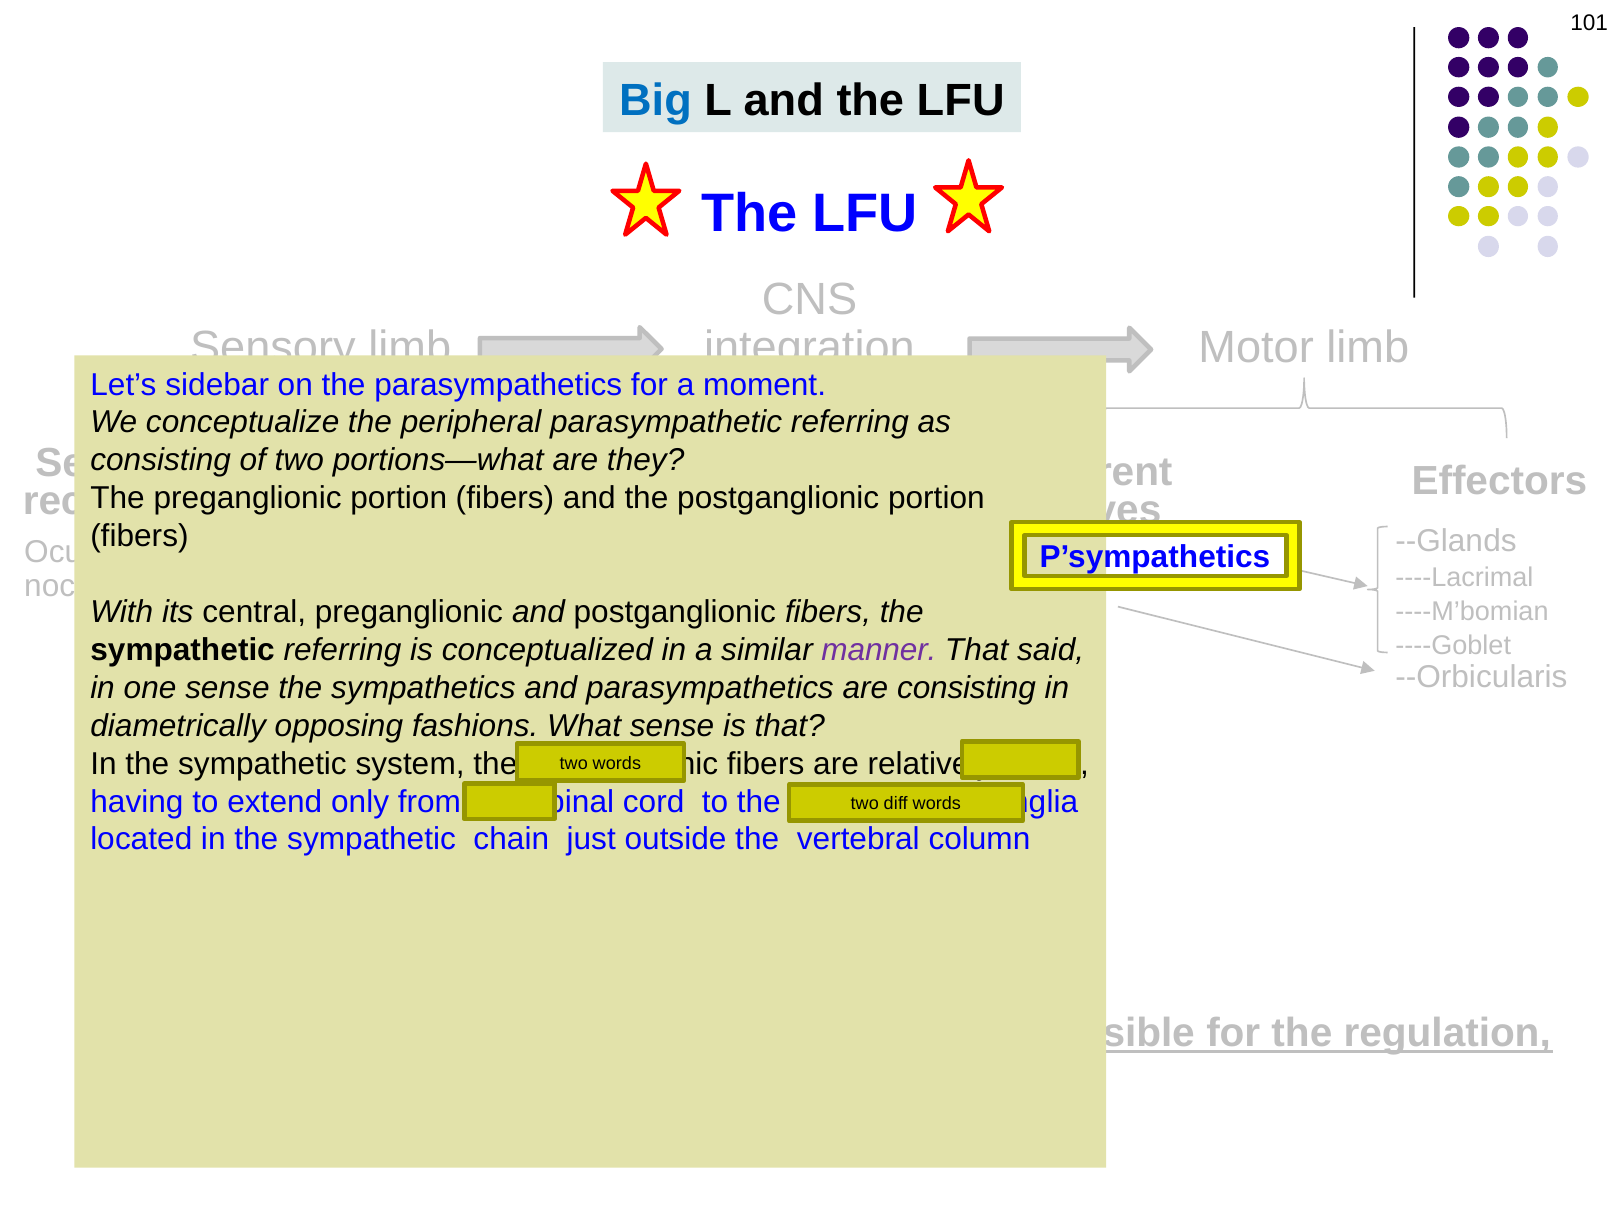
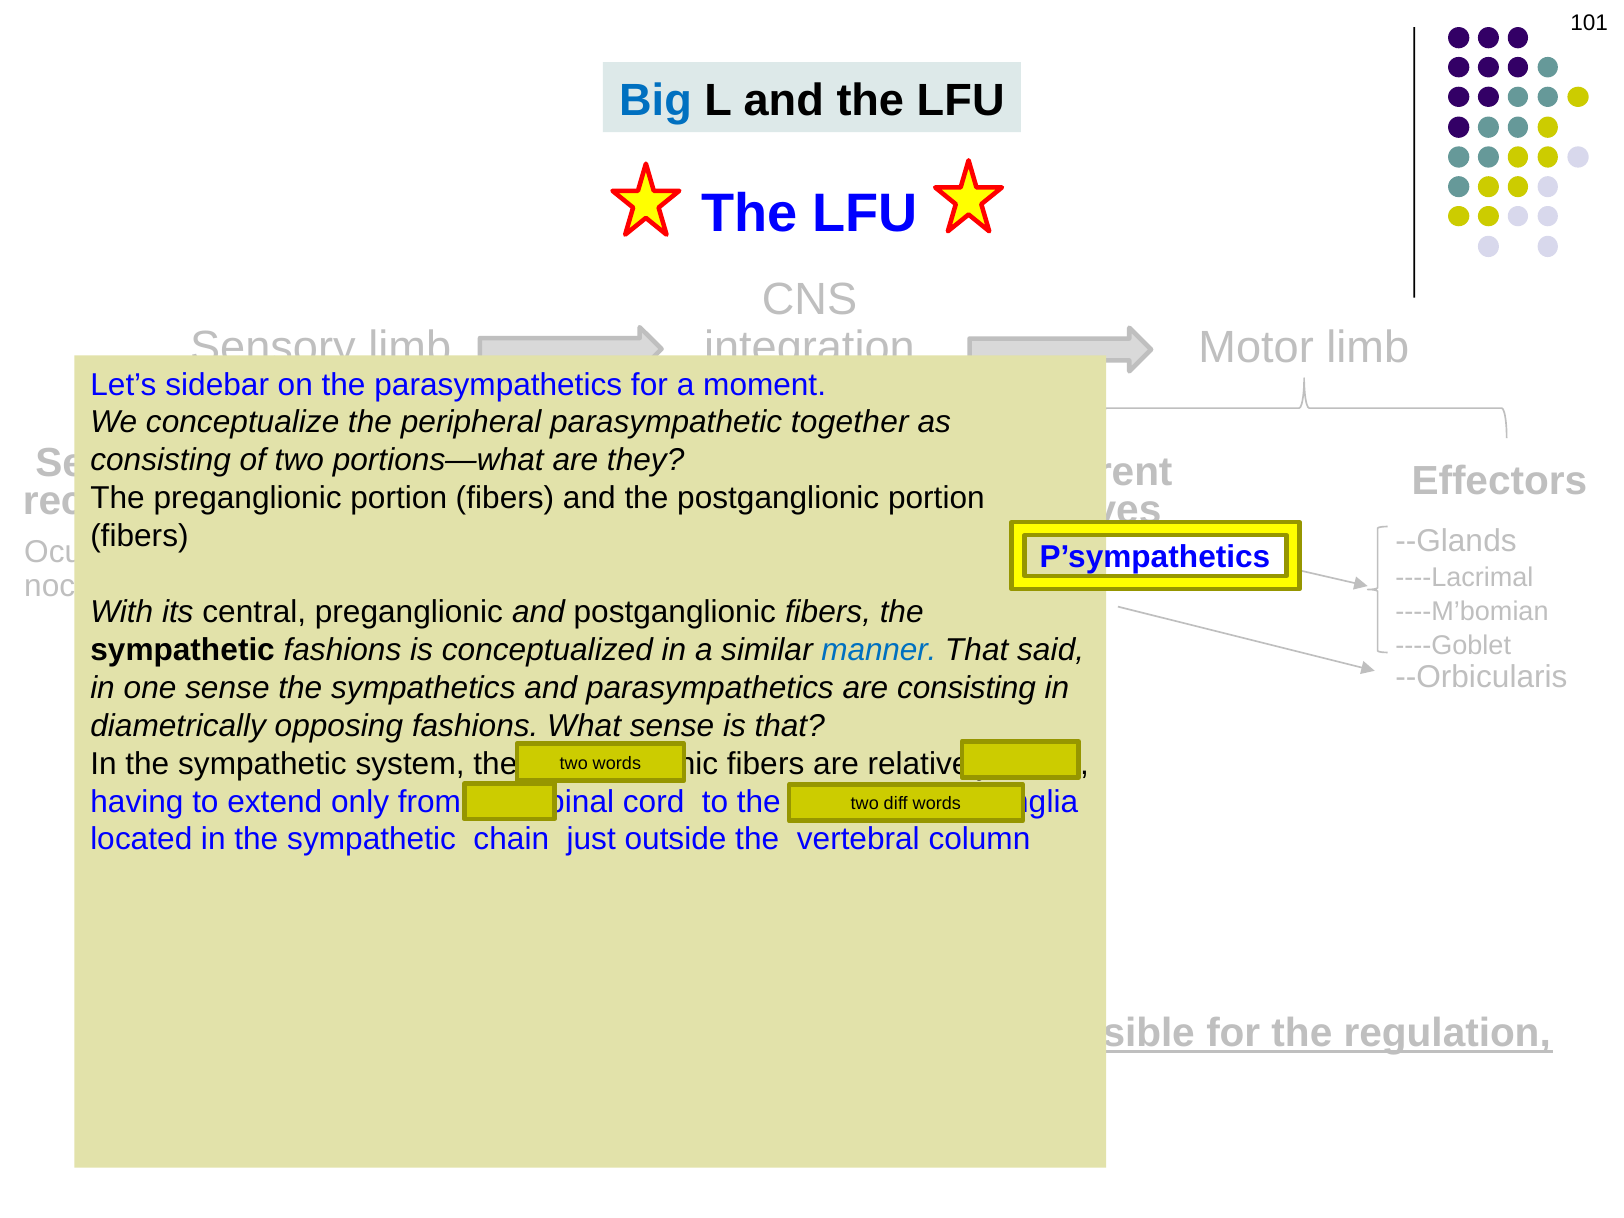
parasympathetic referring: referring -> together (850, 422)
sympathetic referring: referring -> fashions (342, 650)
manner colour: purple -> blue (879, 650)
